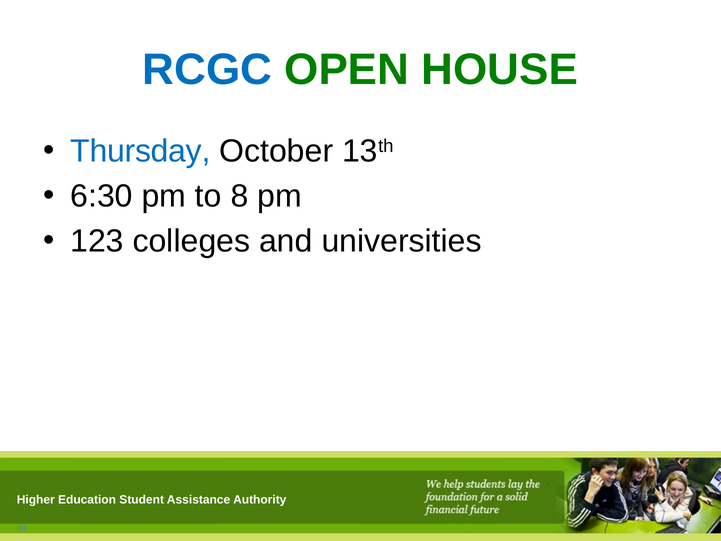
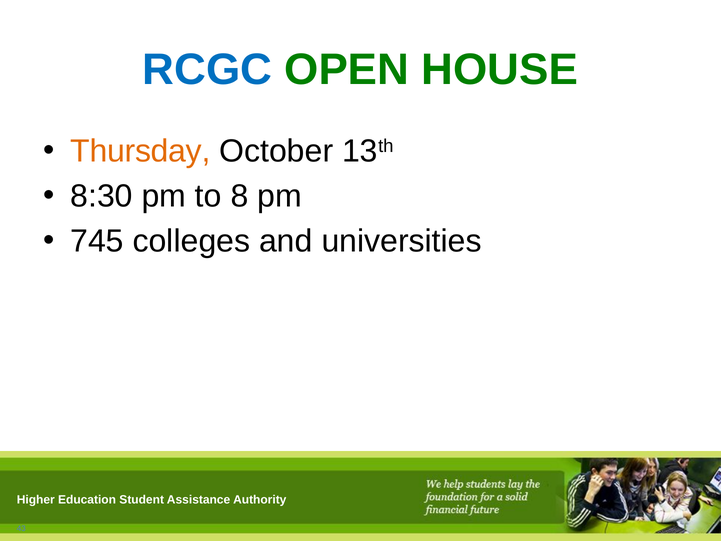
Thursday colour: blue -> orange (140, 151)
6:30: 6:30 -> 8:30 (101, 196)
123: 123 -> 745 (97, 241)
